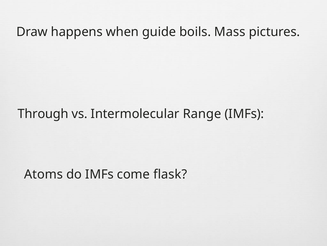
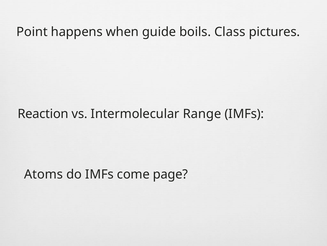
Draw: Draw -> Point (32, 32)
Mass: Mass -> Class (230, 32)
Through: Through -> Reaction (43, 114)
flask: flask -> page (170, 174)
